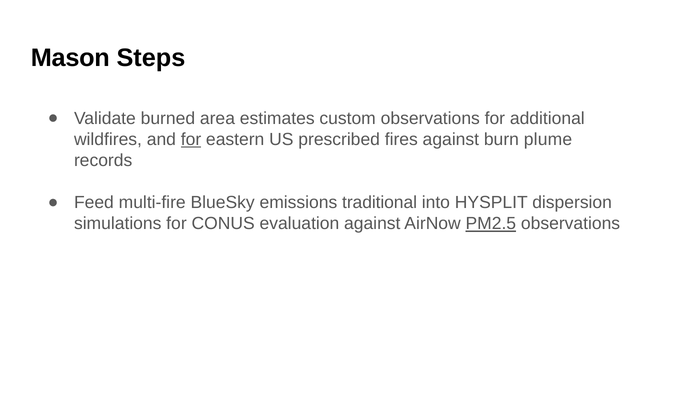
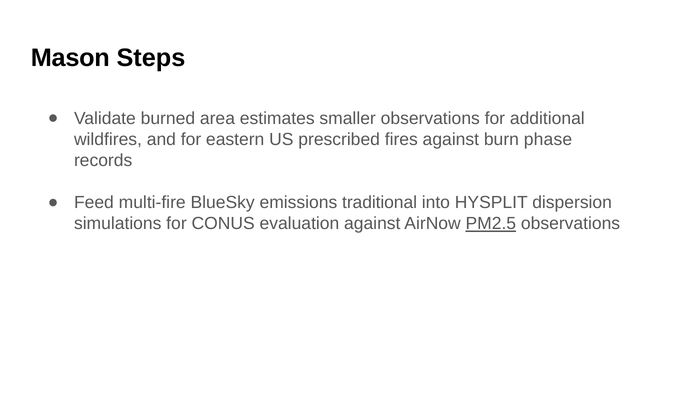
custom: custom -> smaller (348, 119)
for underline: present -> none (191, 140)
plume: plume -> phase (548, 140)
